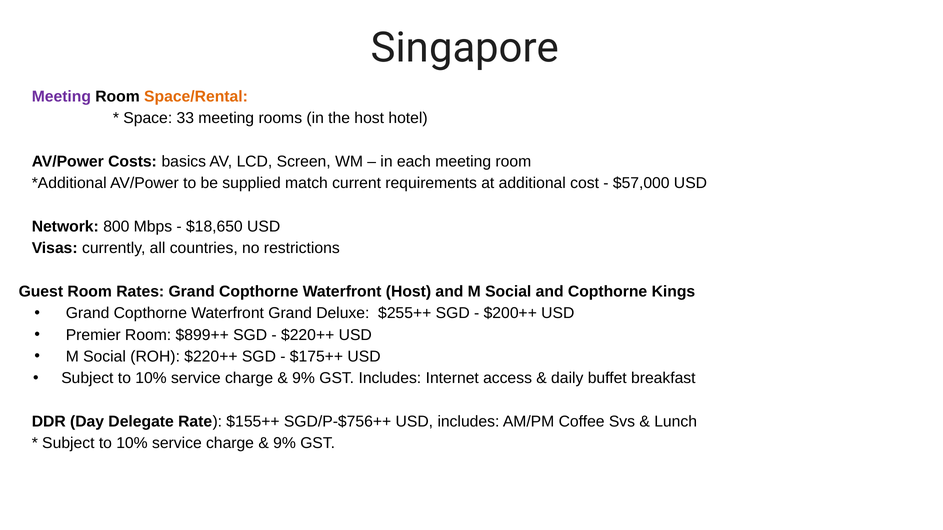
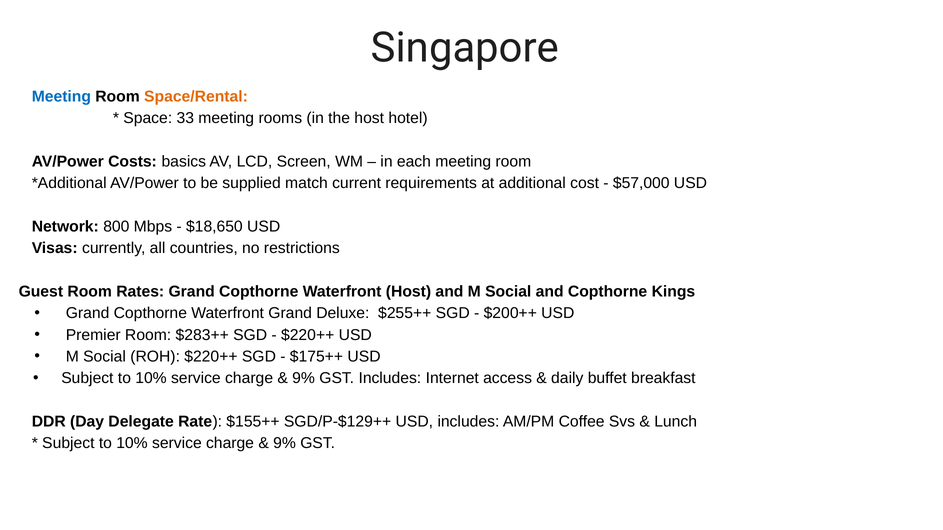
Meeting colour: purple -> blue (61, 97)
$899++: $899++ -> $283++ (202, 335)
SGD/P-$756++: SGD/P-$756++ -> SGD/P-$129++ (338, 422)
